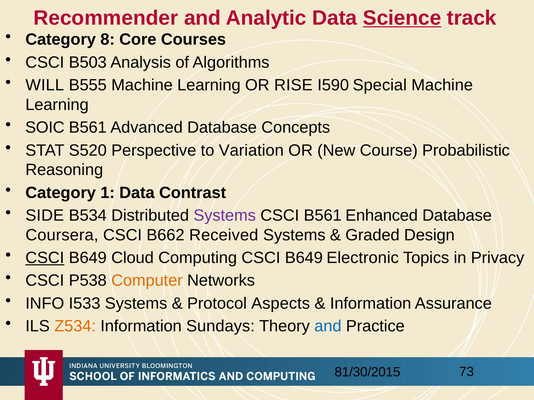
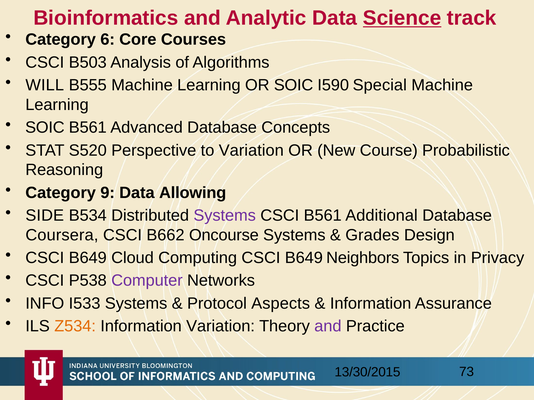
Recommender: Recommender -> Bioinformatics (106, 18)
8: 8 -> 6 (108, 40)
OR RISE: RISE -> SOIC (294, 85)
1: 1 -> 9 (108, 193)
Contrast: Contrast -> Allowing (193, 193)
Enhanced: Enhanced -> Additional (382, 216)
Received: Received -> Oncourse (224, 235)
Graded: Graded -> Grades (372, 235)
CSCI underline: present -> none (45, 258)
Electronic: Electronic -> Neighbors (363, 258)
Computer colour: orange -> purple (147, 281)
Information Sundays: Sundays -> Variation (221, 327)
and colour: blue -> purple (328, 327)
81/30/2015: 81/30/2015 -> 13/30/2015 (367, 373)
